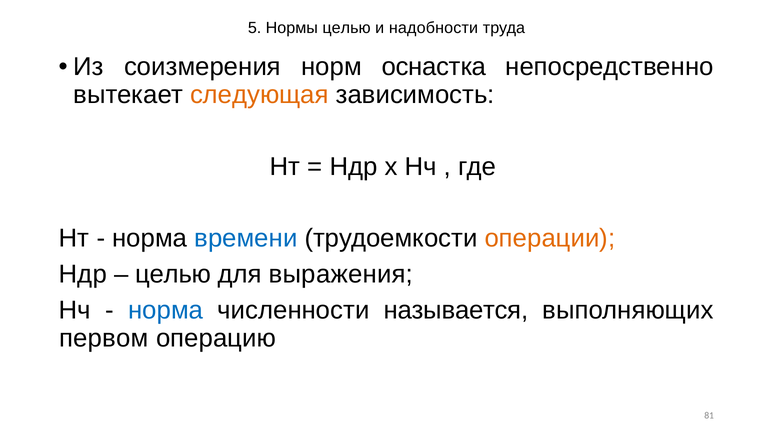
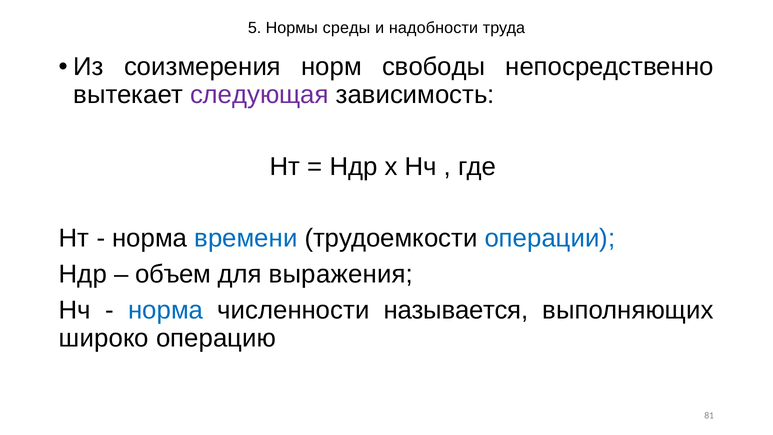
Нормы целью: целью -> среды (347, 28)
оснастка: оснастка -> свободы (434, 67)
следующая colour: orange -> purple (259, 95)
операции colour: orange -> blue (550, 238)
целью: целью -> объем (173, 274)
первом: первом -> широко (104, 338)
